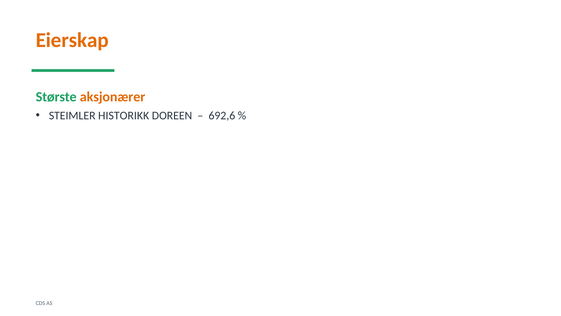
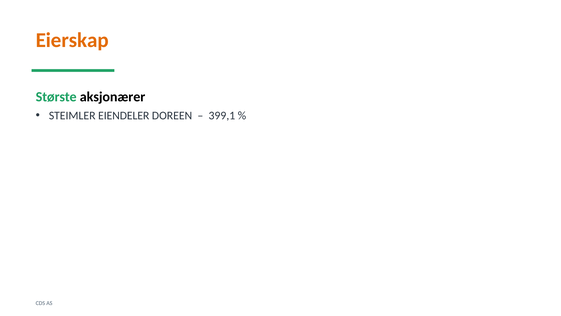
aksjonærer colour: orange -> black (113, 97)
HISTORIKK: HISTORIKK -> EIENDELER (124, 115)
692,6: 692,6 -> 399,1 (222, 115)
